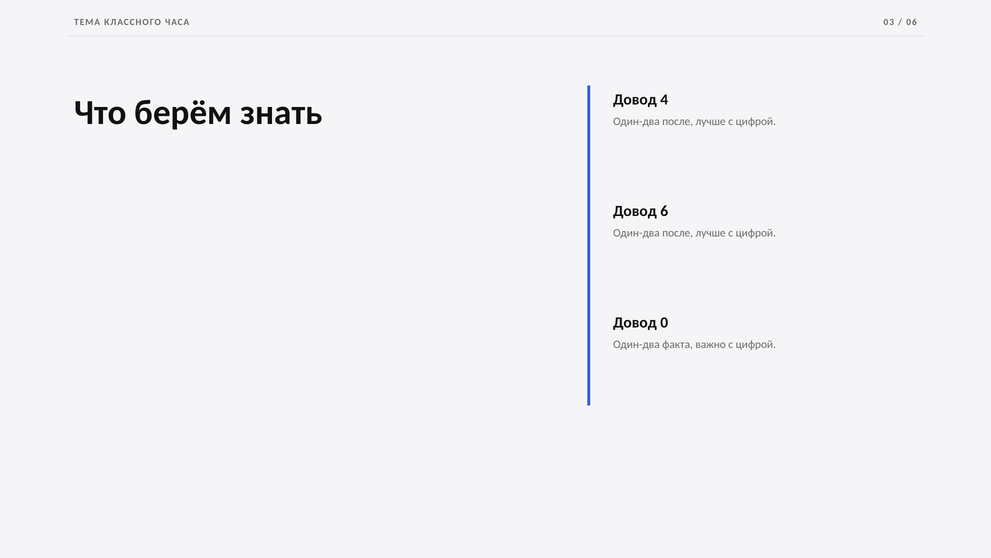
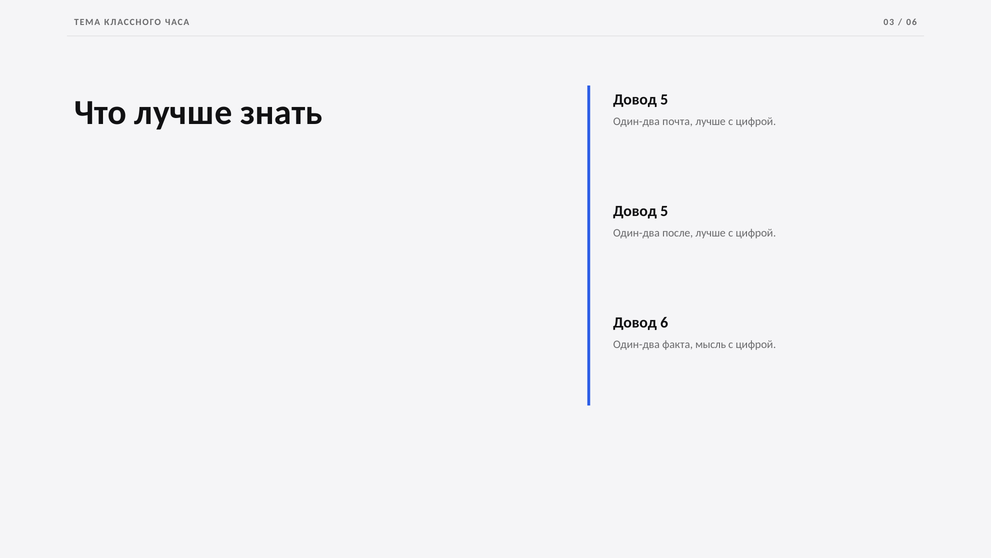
Что берём: берём -> лучше (183, 113)
знать Довод 4: 4 -> 5 (664, 99)
после: после -> почта (678, 121)
6: 6 -> 5 (664, 211)
0: 0 -> 6 (664, 323)
важно: важно -> мысль (711, 344)
